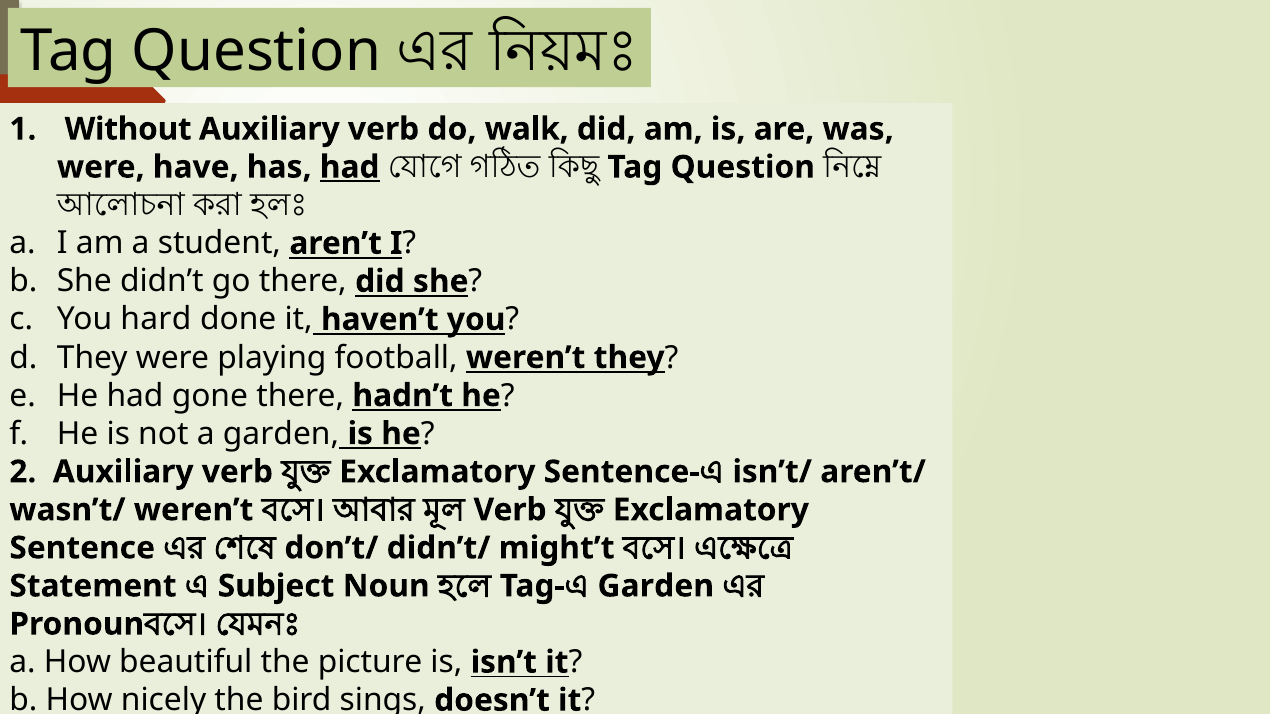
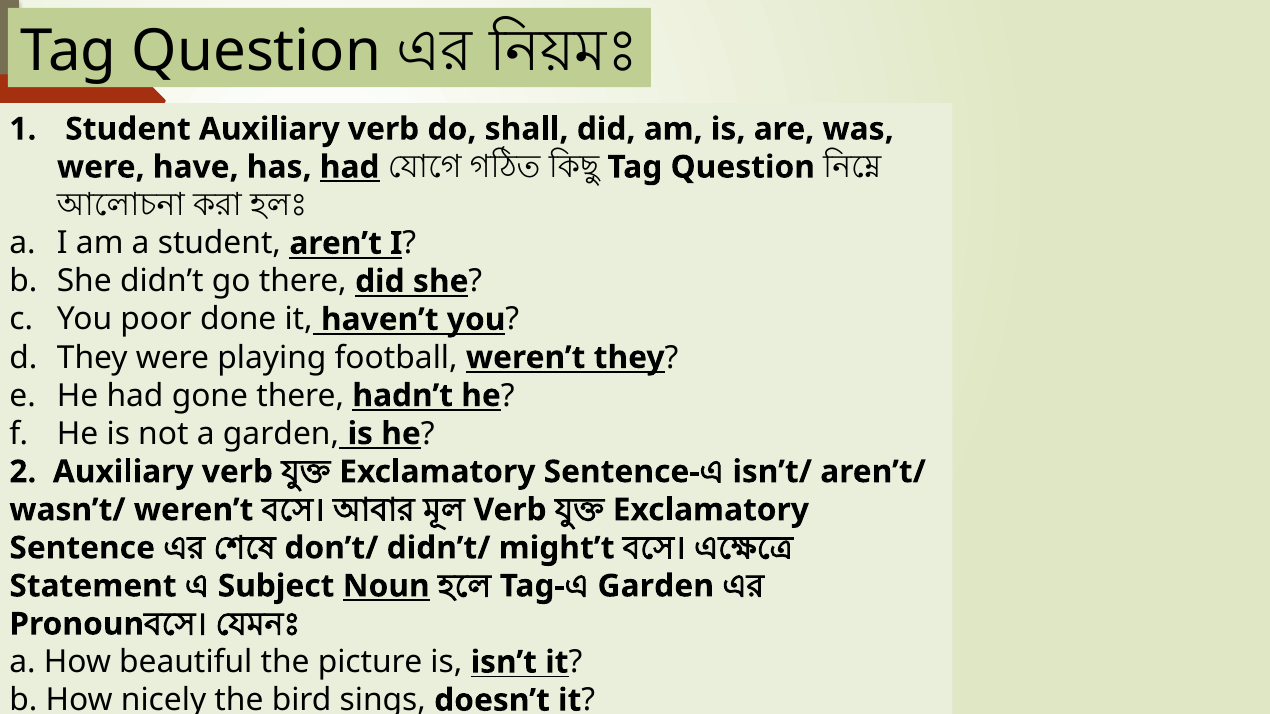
Without: Without -> Student (128, 129)
walk: walk -> shall (527, 129)
hard: hard -> poor (156, 320)
Noun underline: none -> present (386, 586)
